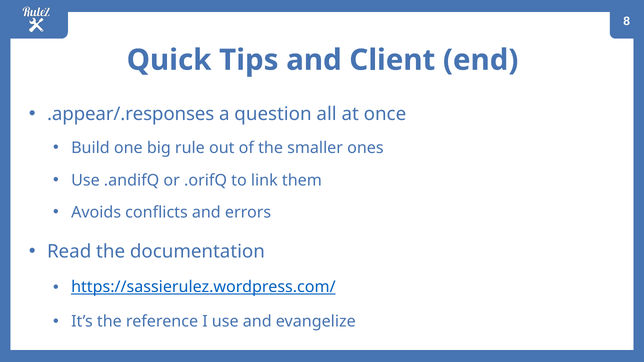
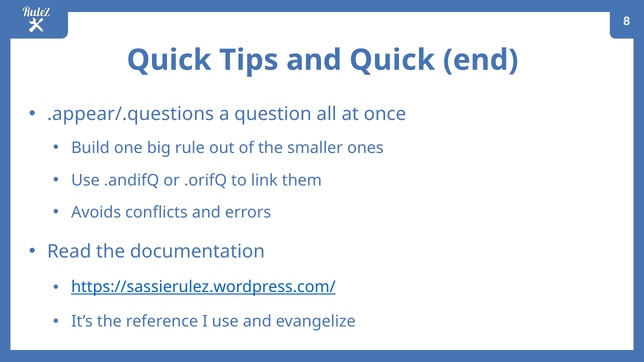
and Client: Client -> Quick (392, 60)
.appear/.responses: .appear/.responses -> .appear/.questions (131, 114)
